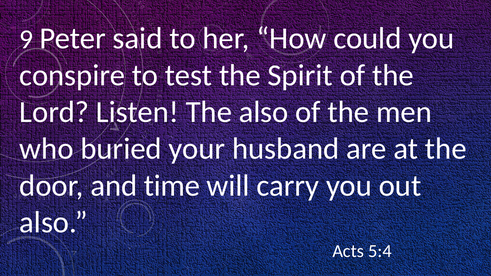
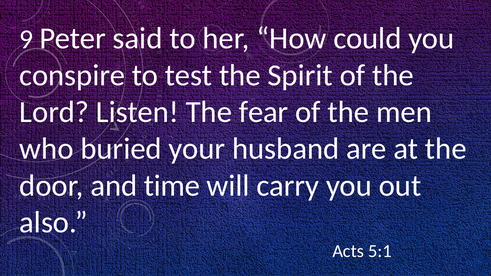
The also: also -> fear (264, 112)
5:4: 5:4 -> 5:1 (380, 251)
